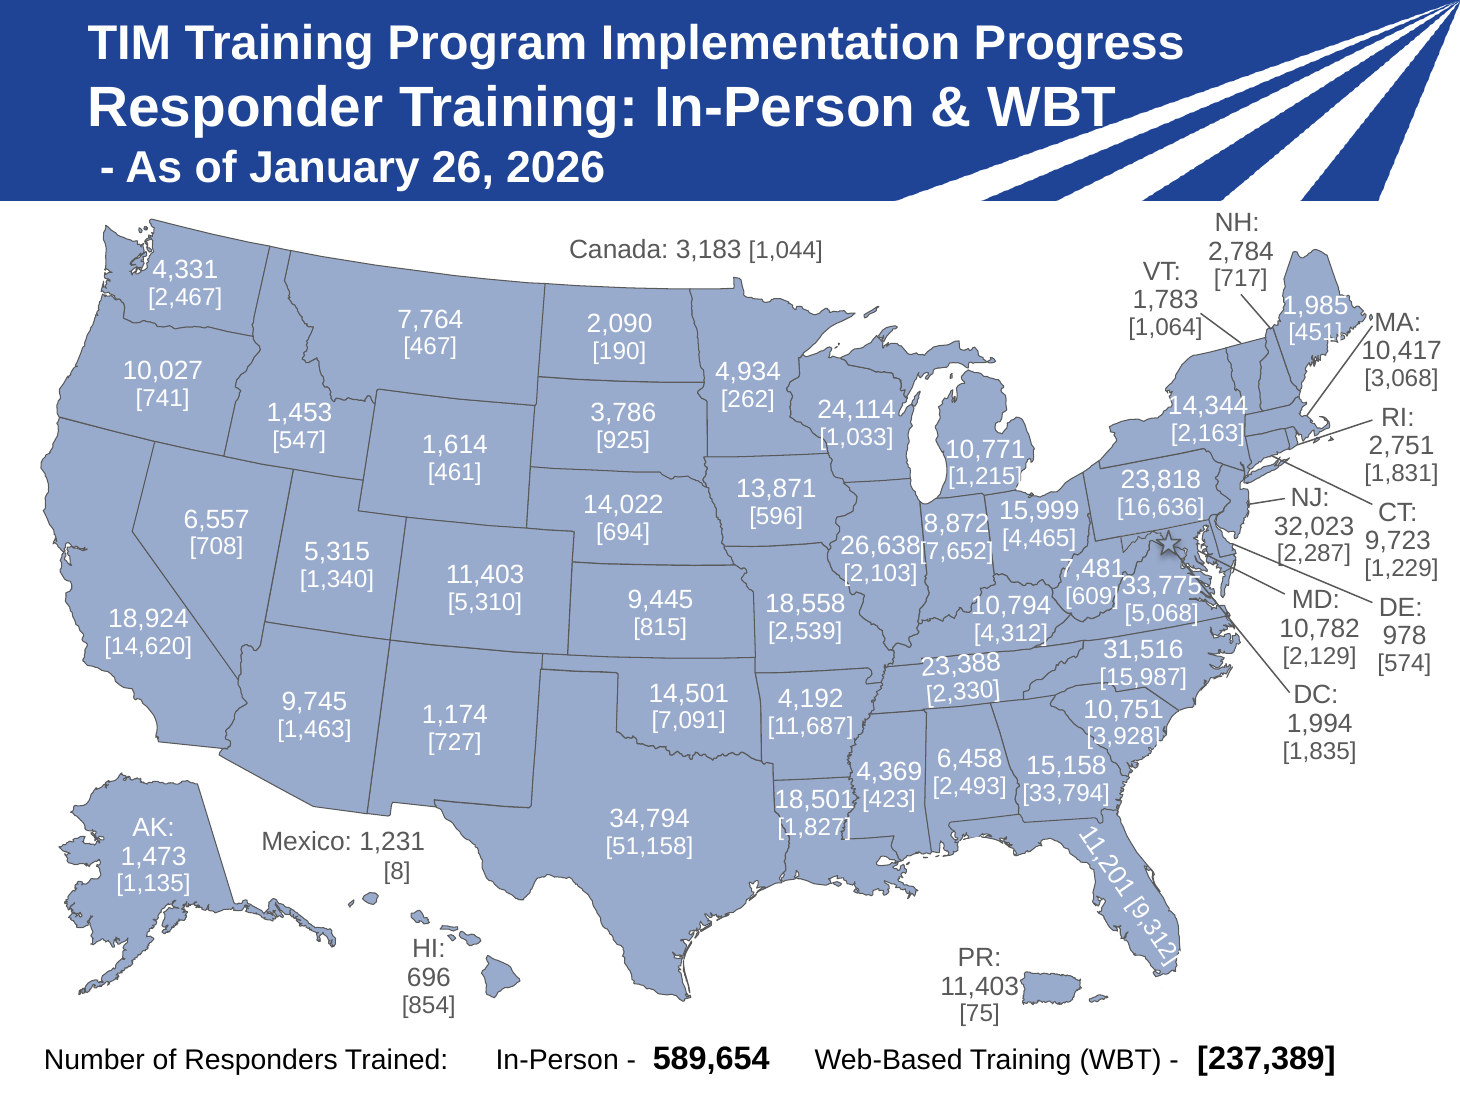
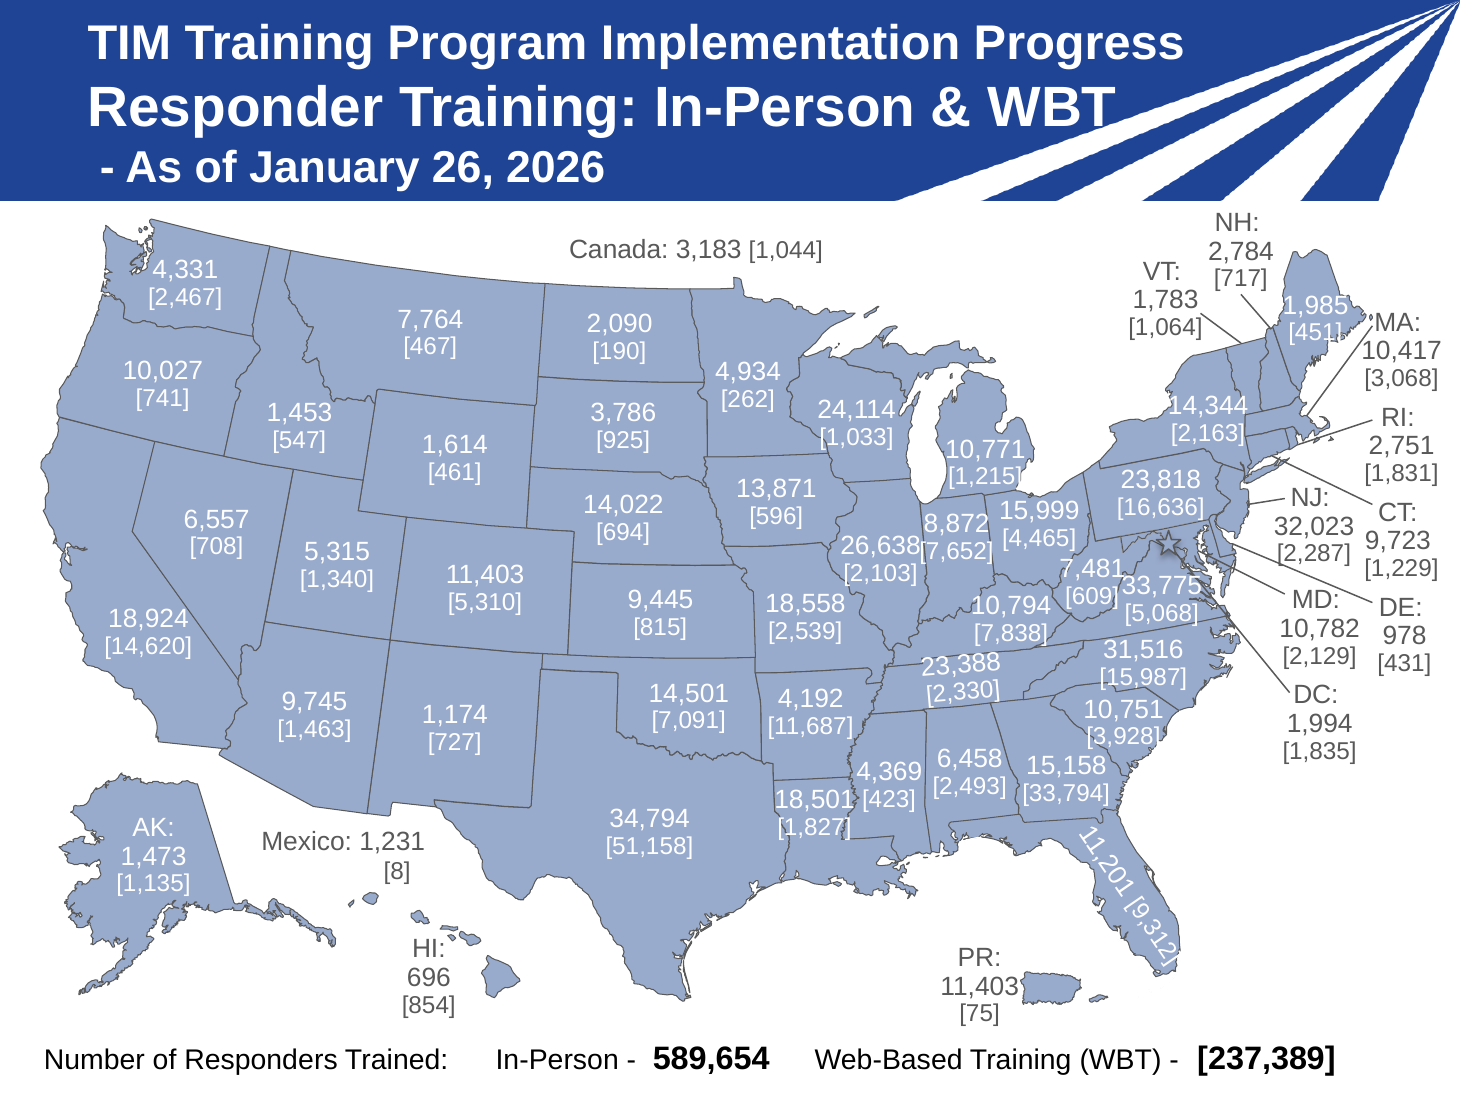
4,312: 4,312 -> 7,838 (1011, 633)
574: 574 -> 431 (1404, 663)
